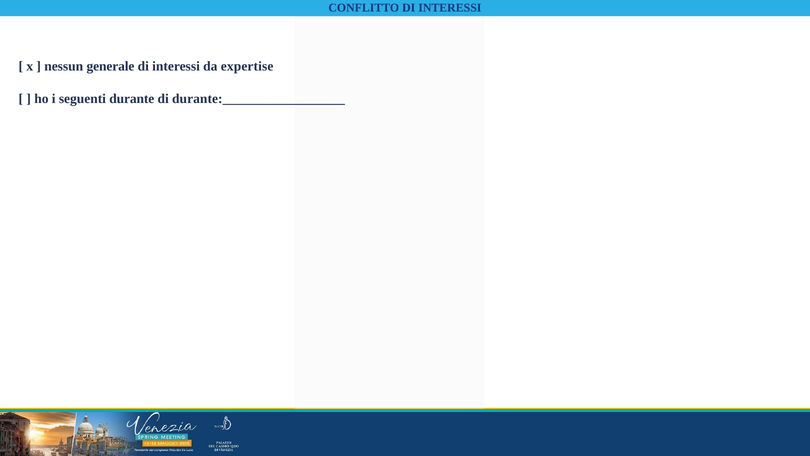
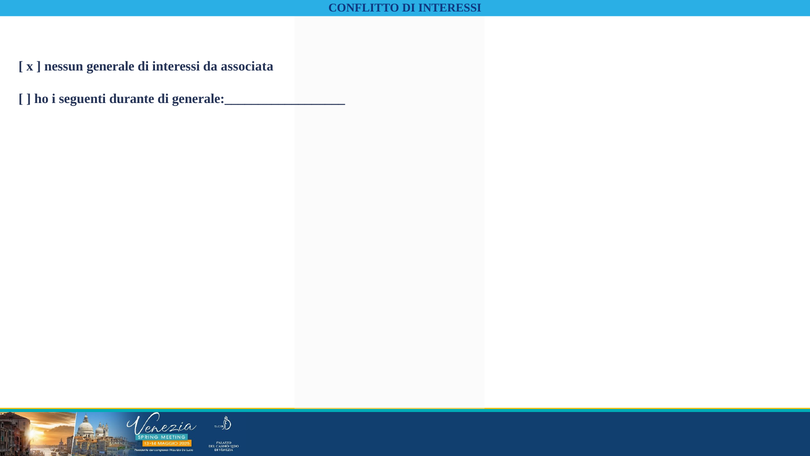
expertise: expertise -> associata (247, 66)
durante:__________________: durante:__________________ -> generale:__________________ (259, 99)
